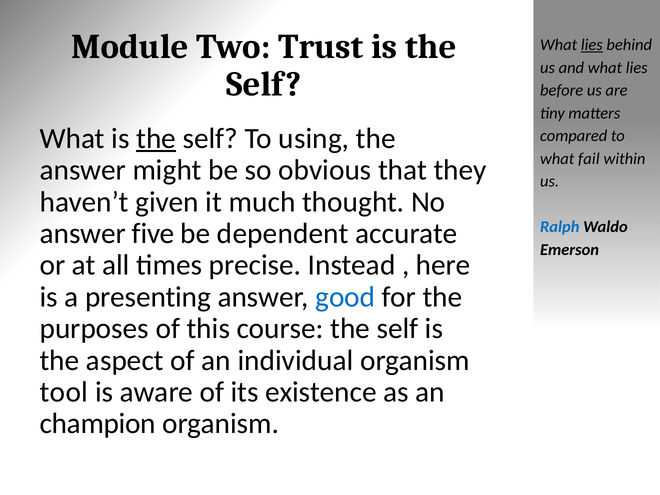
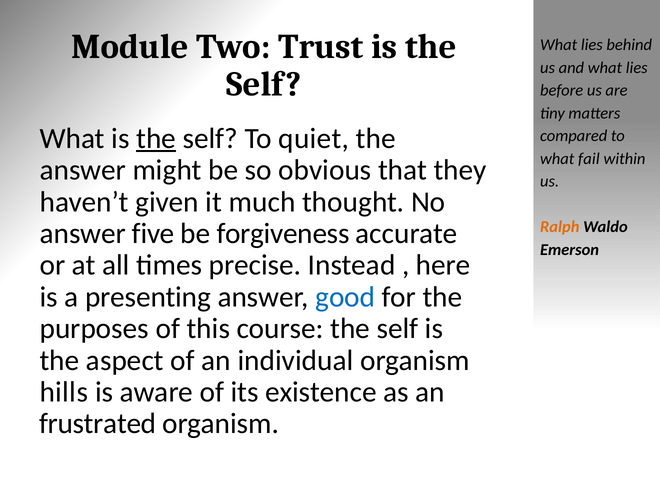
lies underline: present -> none (592, 45)
using: using -> quiet (314, 138)
Ralph colour: blue -> orange (560, 227)
dependent: dependent -> forgiveness (283, 234)
tool: tool -> hills (64, 392)
champion: champion -> frustrated (98, 424)
